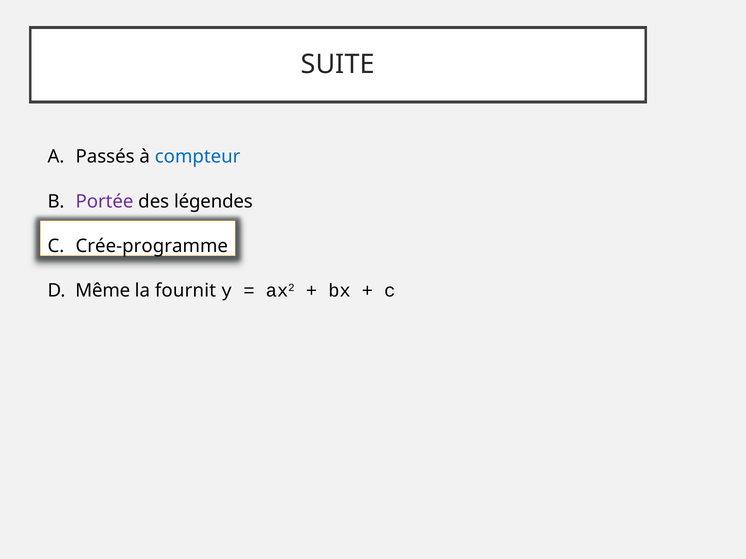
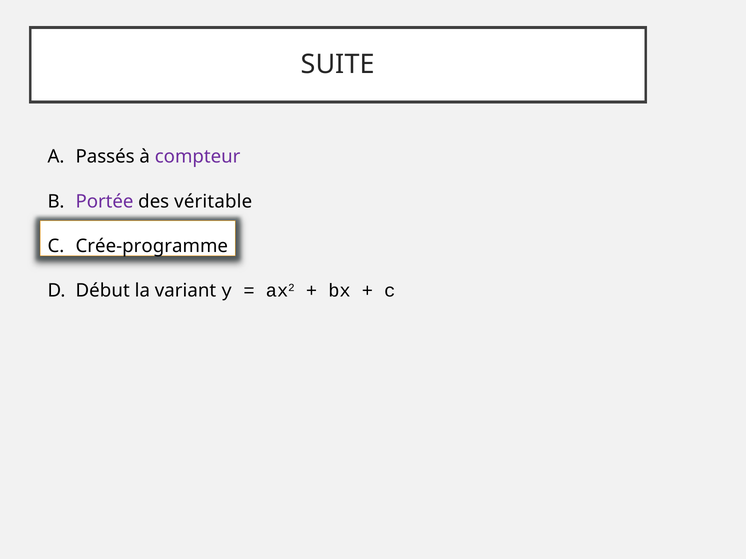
compteur colour: blue -> purple (198, 157)
légendes: légendes -> véritable (213, 202)
Même: Même -> Début (103, 291)
fournit: fournit -> variant (186, 291)
